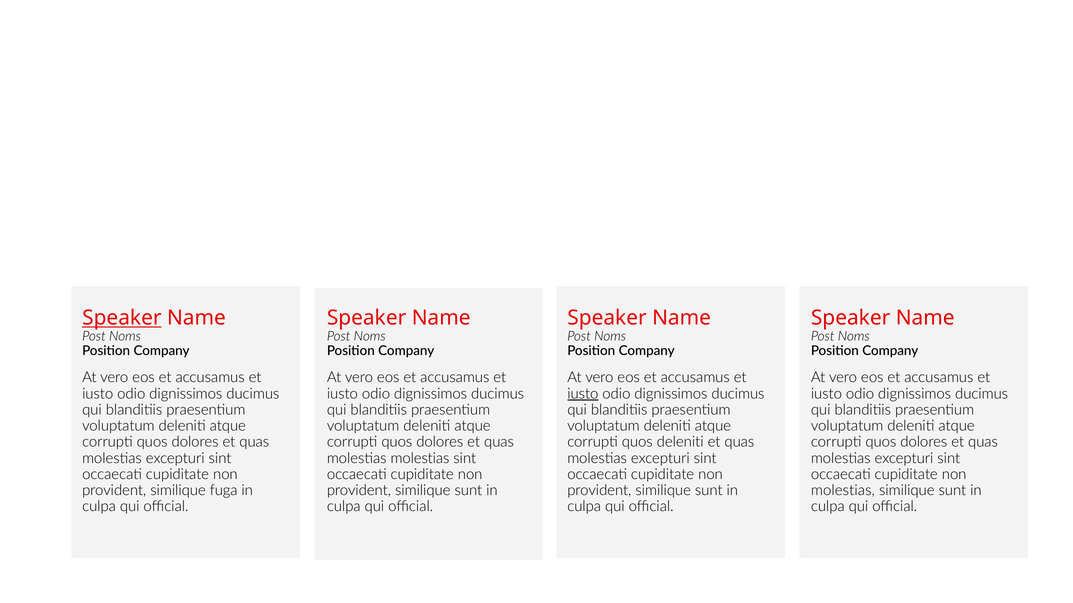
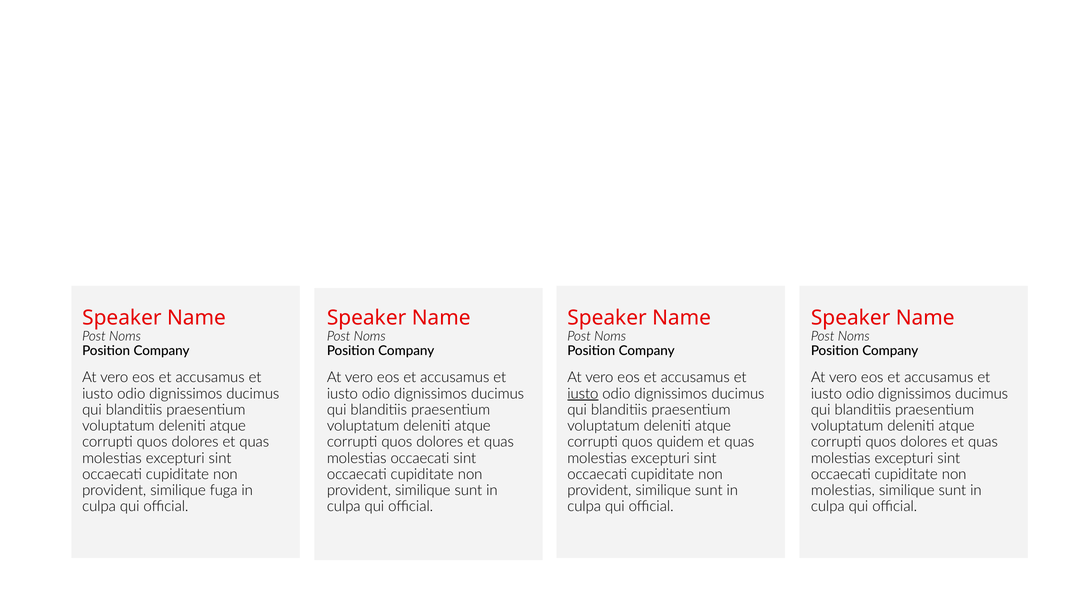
Speaker underline: present -> none (122, 318)
quos deleniti: deleniti -> quidem (680, 442)
molestias molestias: molestias -> occaecati (420, 459)
